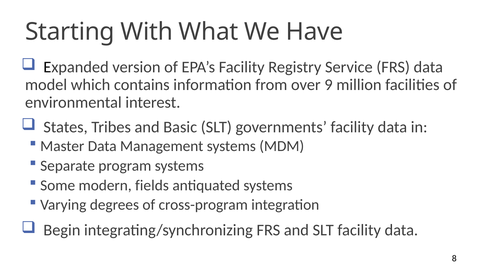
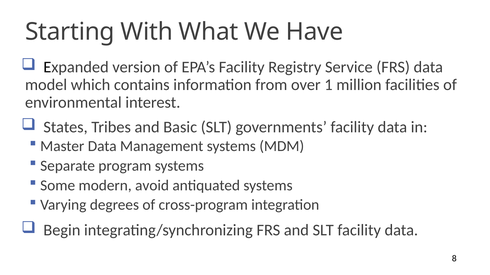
9: 9 -> 1 (328, 85)
fields: fields -> avoid (152, 186)
